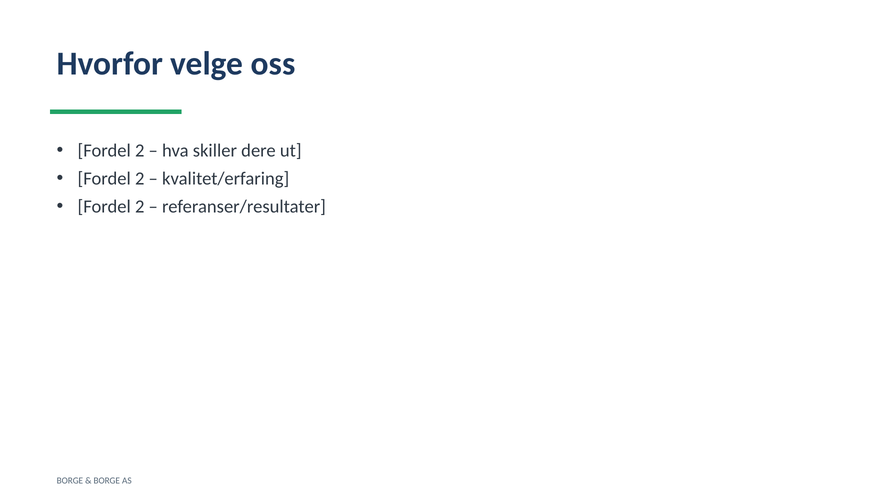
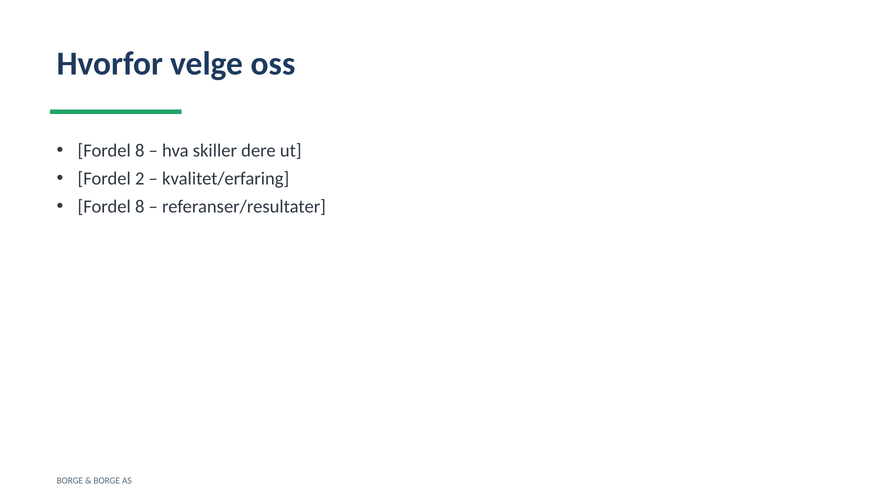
2: 2 -> 8 (140, 151)
2: 2 -> 8 (140, 207)
